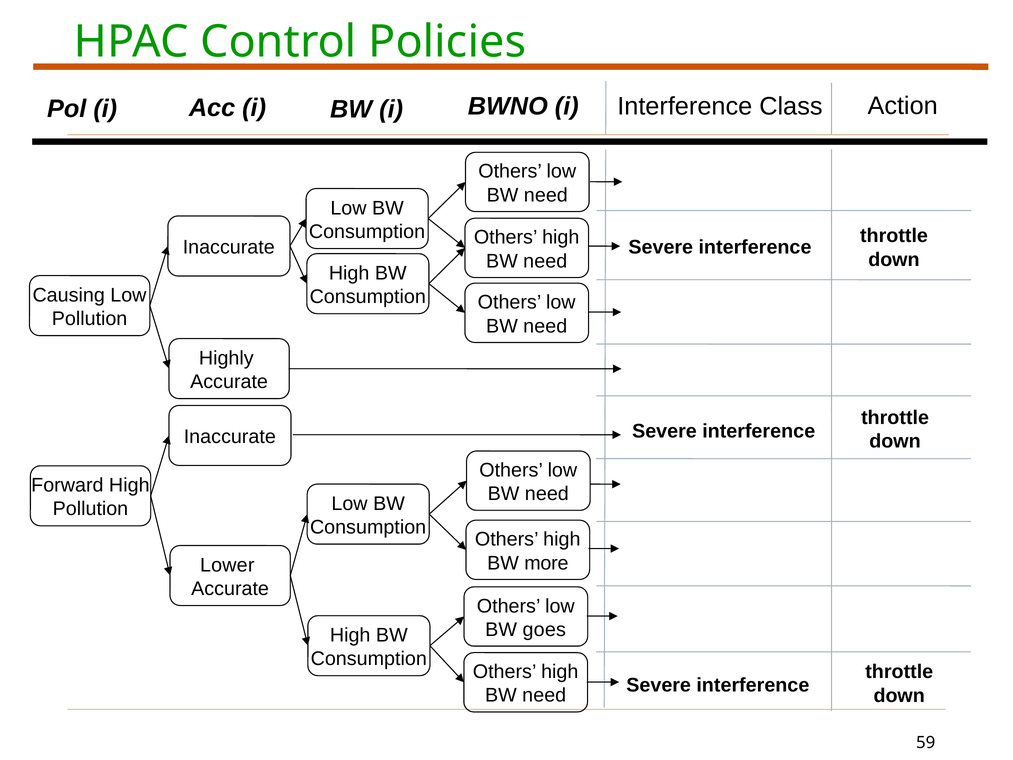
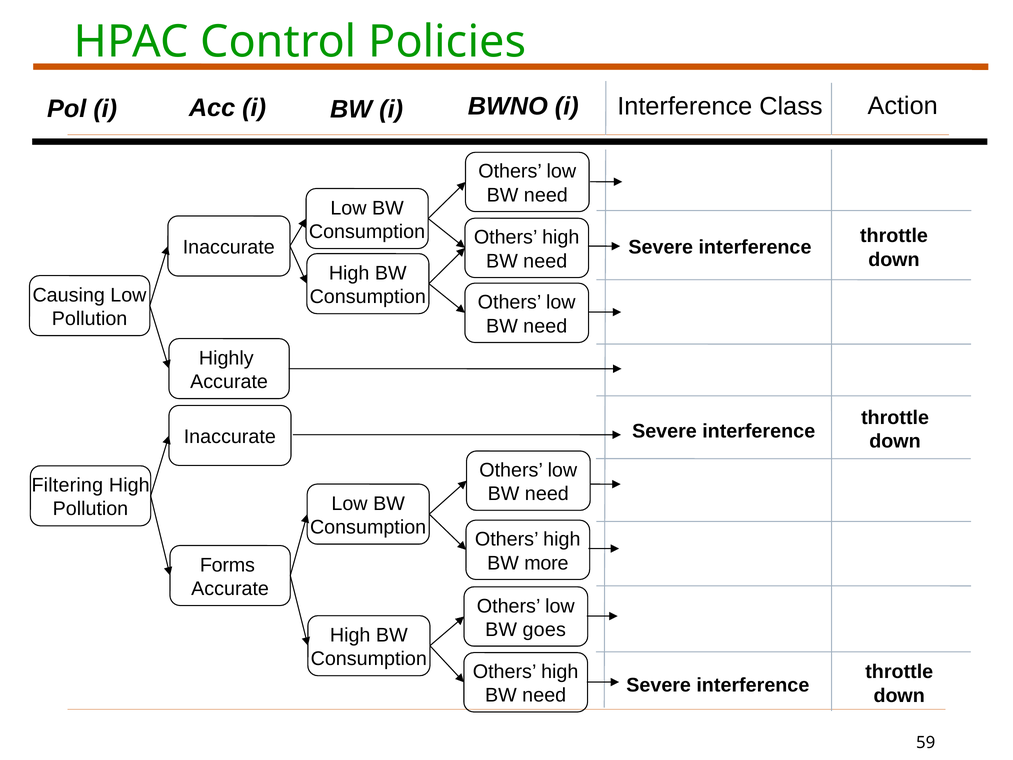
Forward: Forward -> Filtering (67, 485)
Lower: Lower -> Forms (227, 565)
